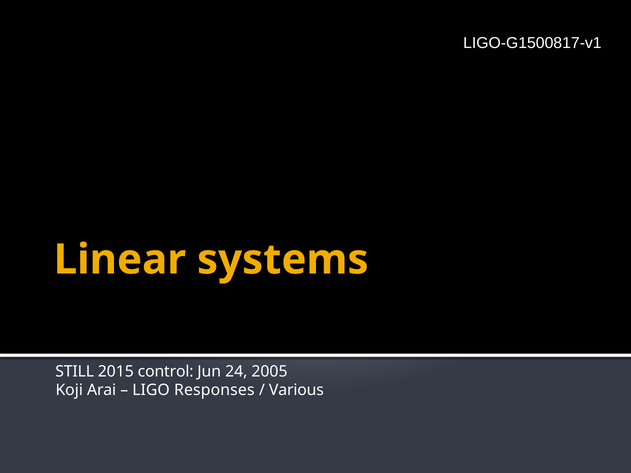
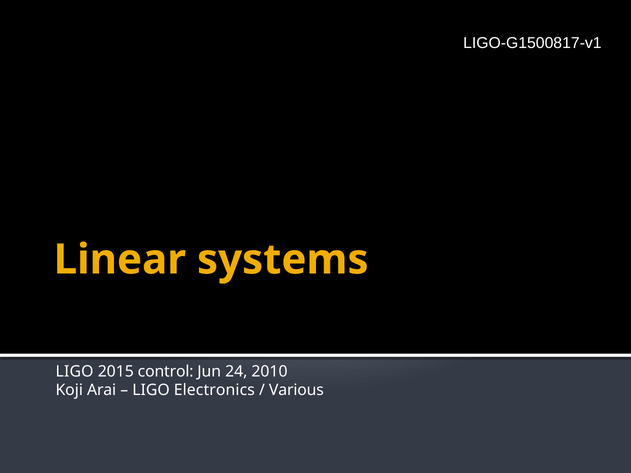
STILL: STILL -> LIGO (75, 372)
2005: 2005 -> 2010 (270, 372)
Responses: Responses -> Electronics (214, 390)
